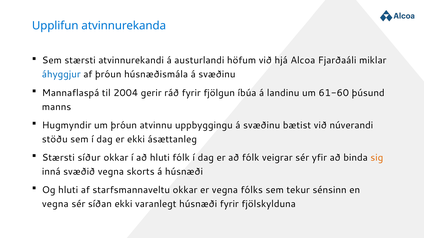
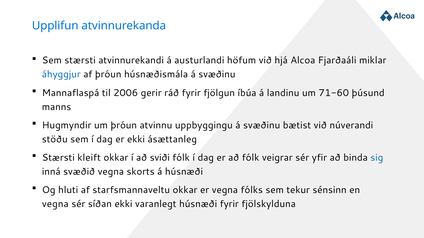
2004: 2004 -> 2006 (126, 93)
61-60: 61-60 -> 71-60 (334, 93)
síður: síður -> kleift (89, 158)
að hluti: hluti -> sviði (160, 158)
sig colour: orange -> blue (377, 158)
